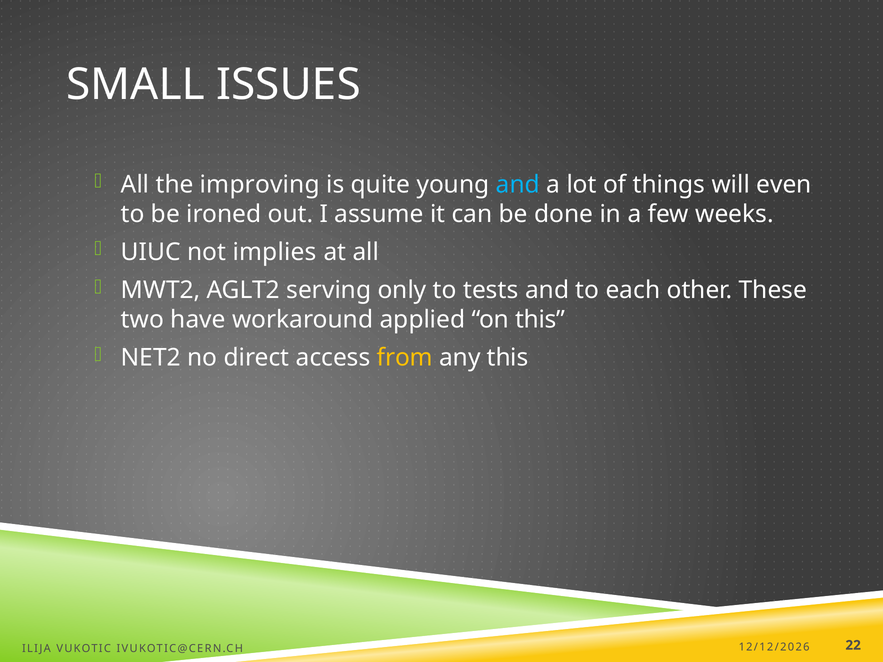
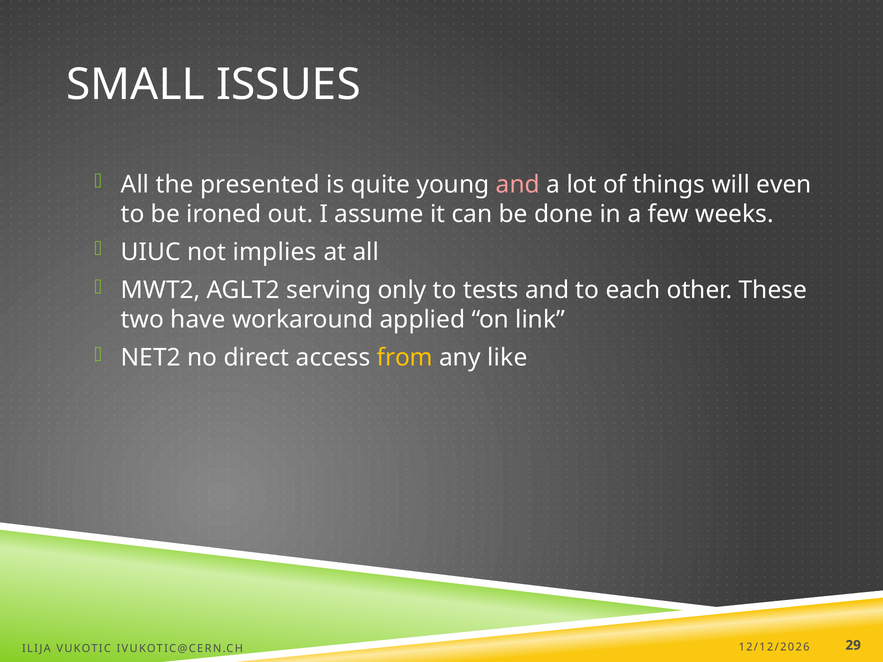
improving: improving -> presented (260, 185)
and colour: light blue -> pink (518, 185)
on this: this -> link (540, 320)
any this: this -> like (507, 358)
22: 22 -> 29 (853, 645)
